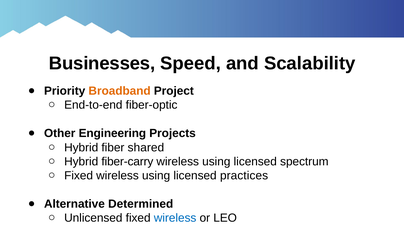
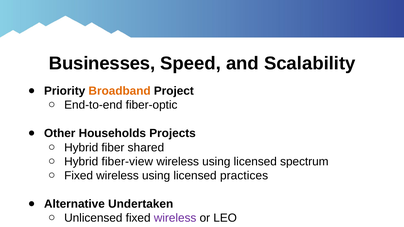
Engineering: Engineering -> Households (112, 134)
fiber-carry: fiber-carry -> fiber-view (127, 162)
Determined: Determined -> Undertaken (141, 204)
wireless colour: blue -> purple (175, 218)
